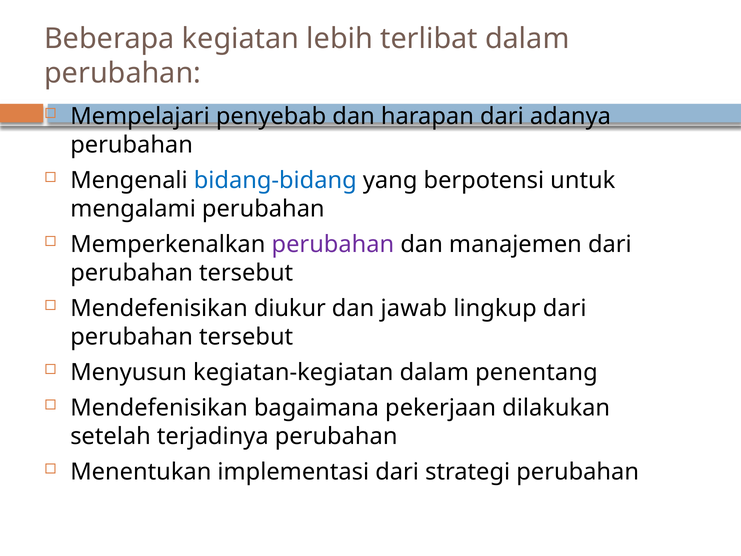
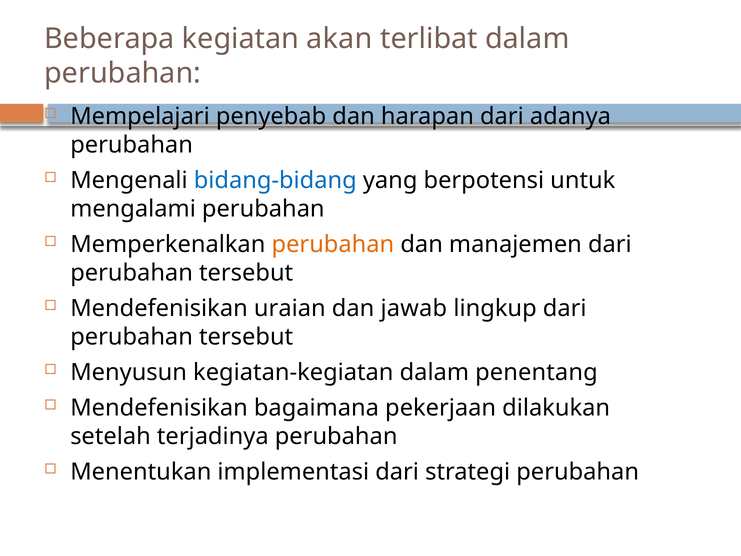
lebih: lebih -> akan (340, 38)
perubahan colour: purple -> orange (333, 244)
diukur: diukur -> uraian (290, 308)
